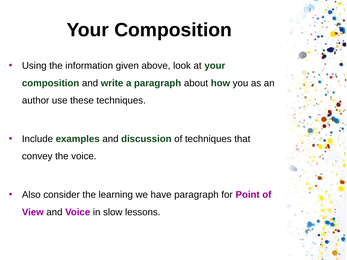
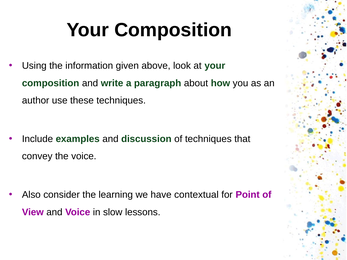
have paragraph: paragraph -> contextual (196, 195)
